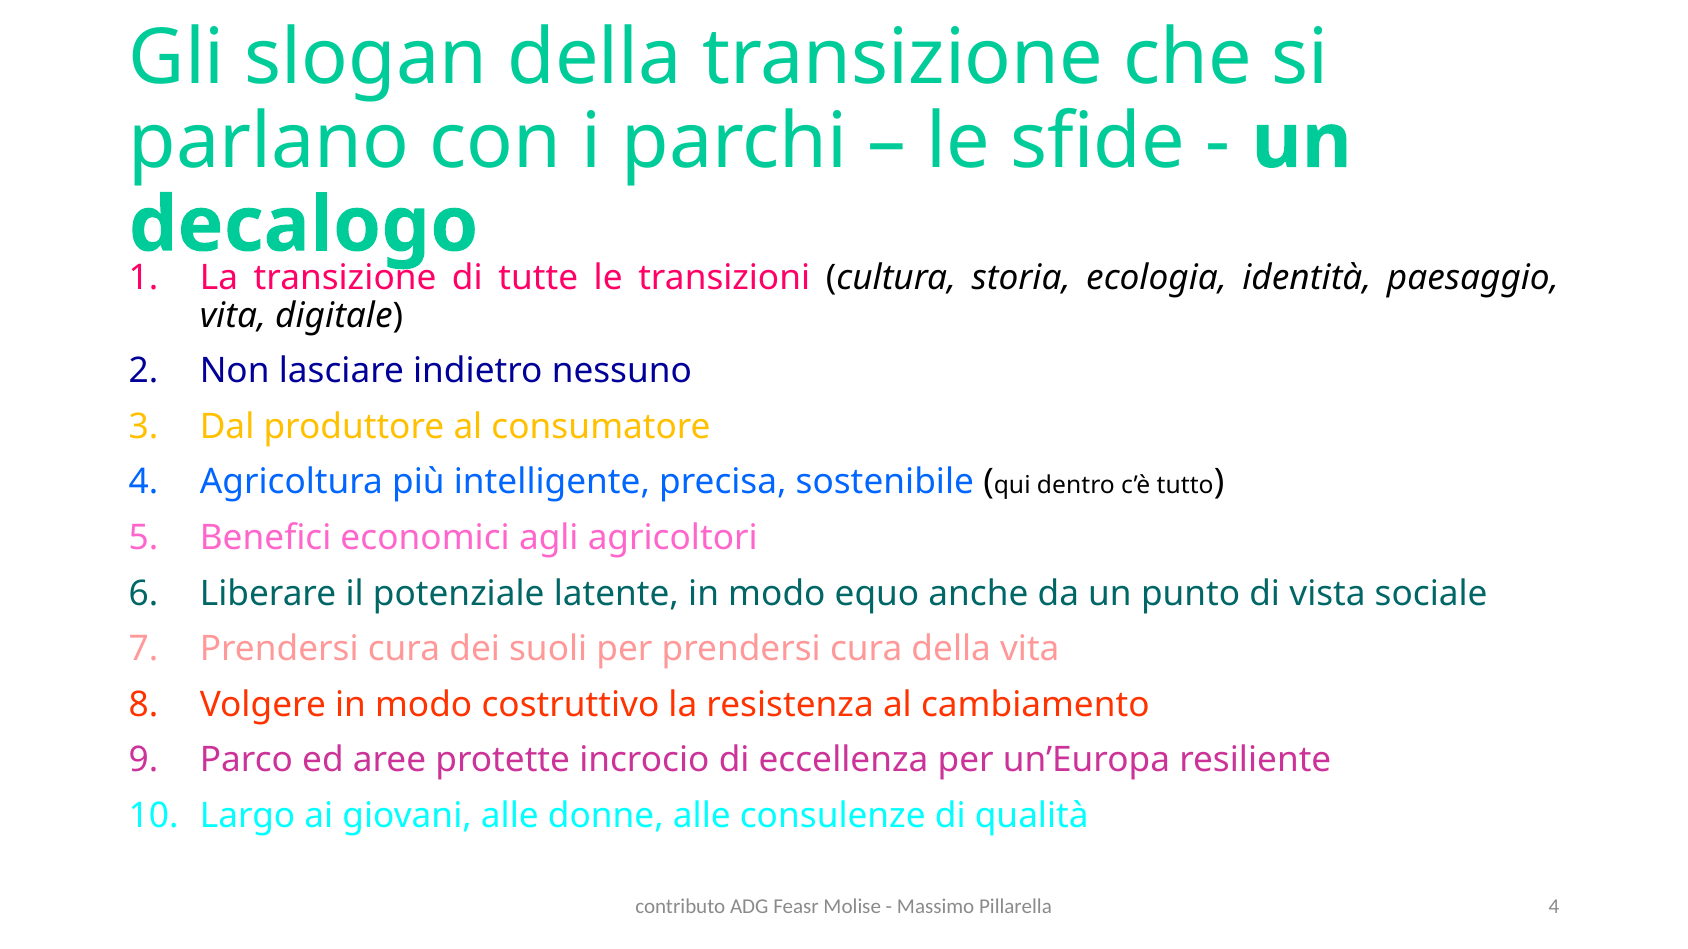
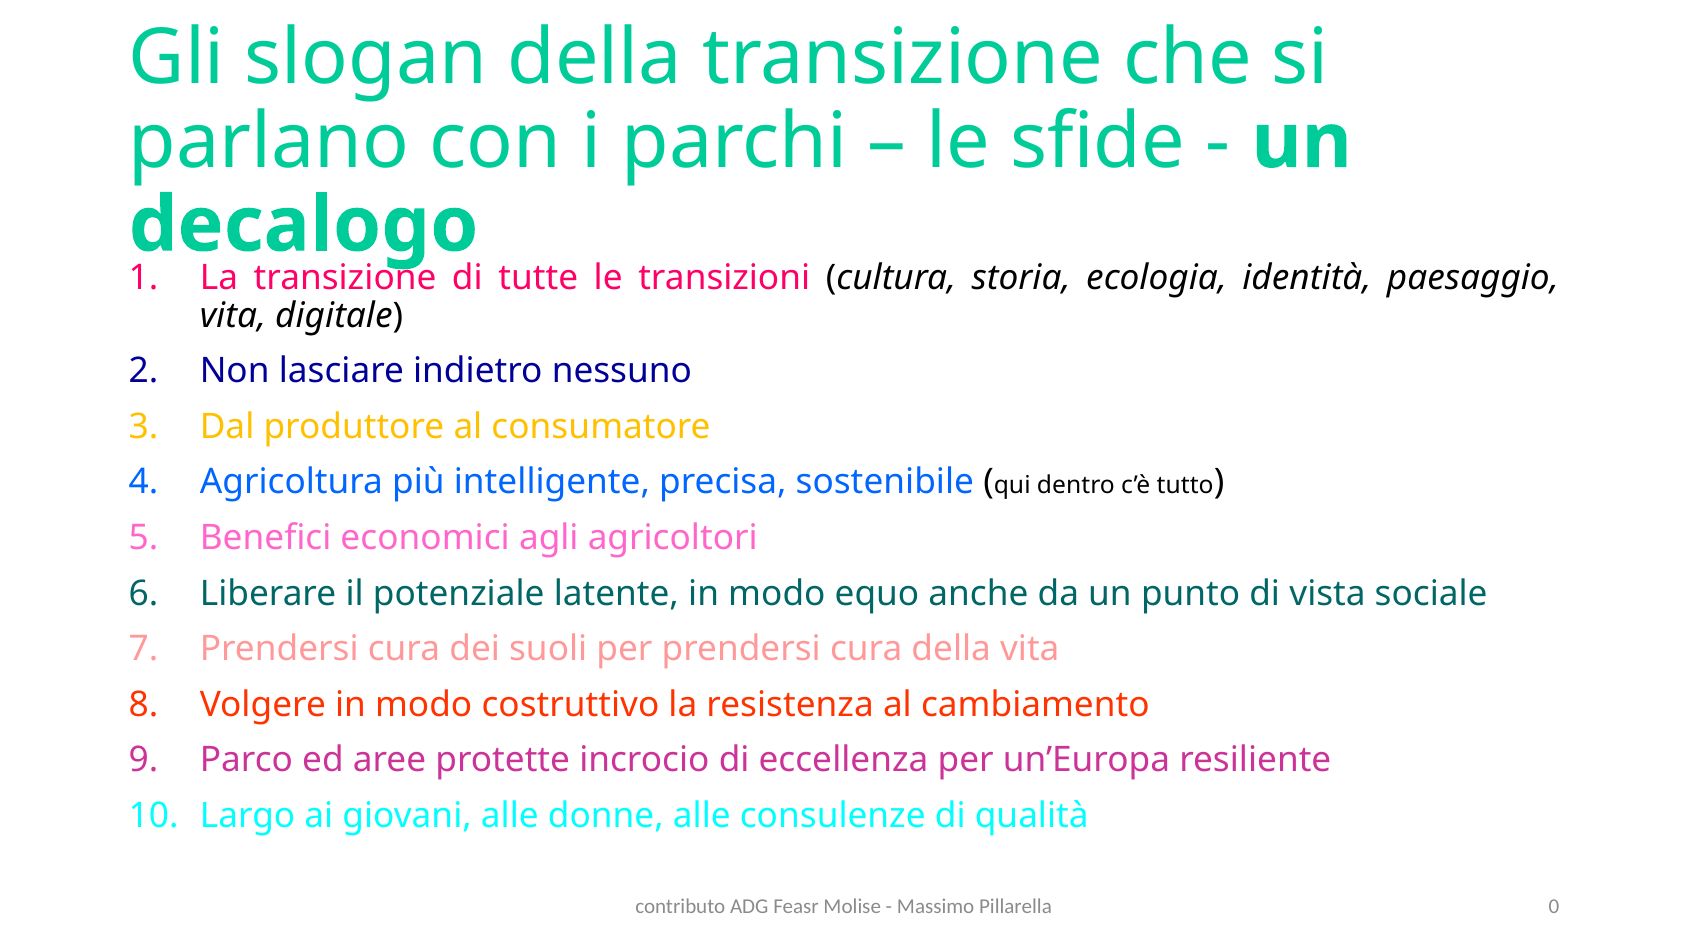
Pillarella 4: 4 -> 0 (1554, 907)
